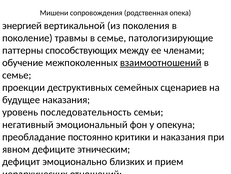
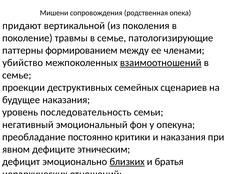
энергией: энергией -> придают (22, 26)
способствующих: способствующих -> формированием (81, 50)
обучение: обучение -> убийство (23, 62)
близких underline: none -> present (127, 161)
прием: прием -> братья (169, 161)
